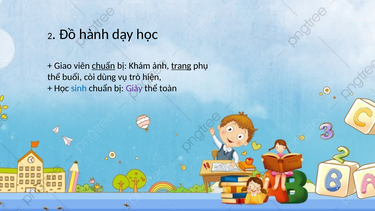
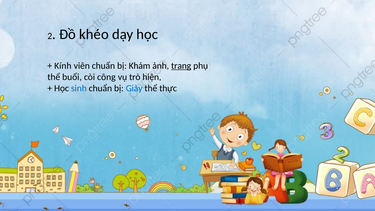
hành: hành -> khéo (94, 34)
Giao: Giao -> Kính (63, 66)
chuẩn underline: present -> none (103, 66)
dùng: dùng -> công (106, 77)
Giày colour: purple -> blue (134, 88)
toàn: toàn -> thực (168, 88)
